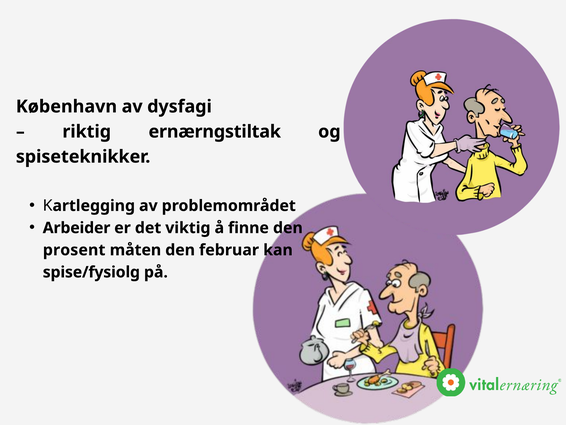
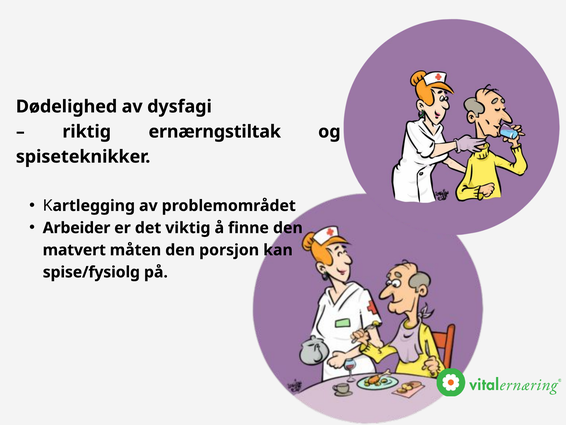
København: København -> Dødelighed (67, 106)
prosent: prosent -> matvert (74, 250)
februar: februar -> porsjon (229, 250)
